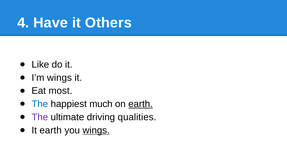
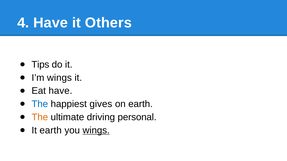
Like: Like -> Tips (40, 65)
Eat most: most -> have (60, 91)
much: much -> gives (101, 104)
earth underline: present -> none (141, 104)
The colour: purple -> orange (40, 117)
qualities: qualities -> personal (137, 117)
